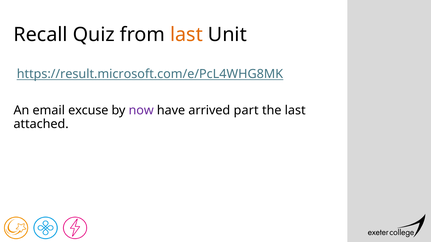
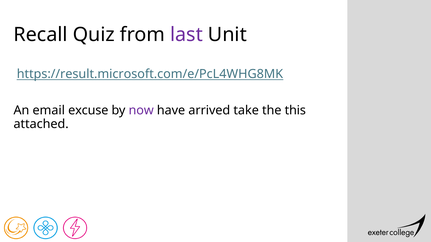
last colour: orange -> purple (186, 35)
part: part -> take (246, 111)
the last: last -> this (295, 111)
